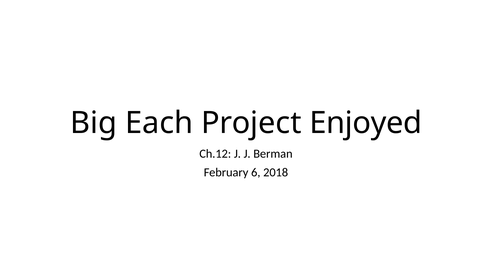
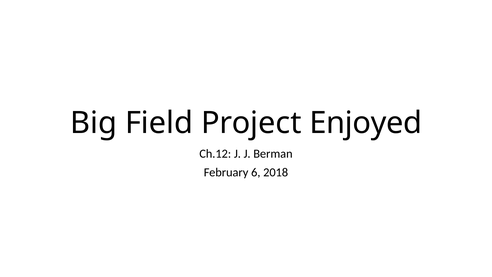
Each: Each -> Field (159, 123)
